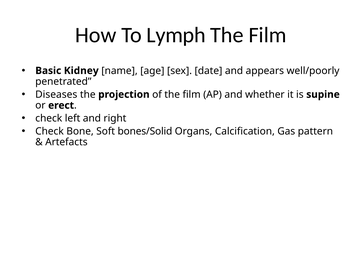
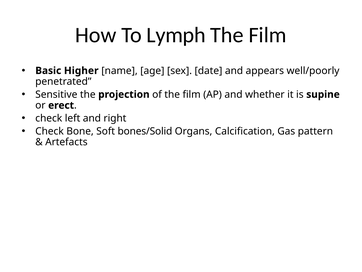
Kidney: Kidney -> Higher (81, 71)
Diseases: Diseases -> Sensitive (56, 94)
